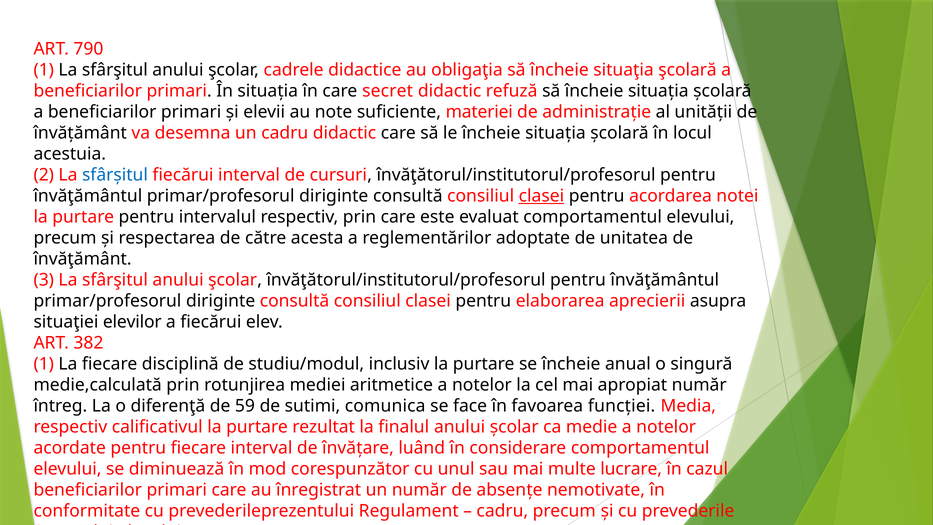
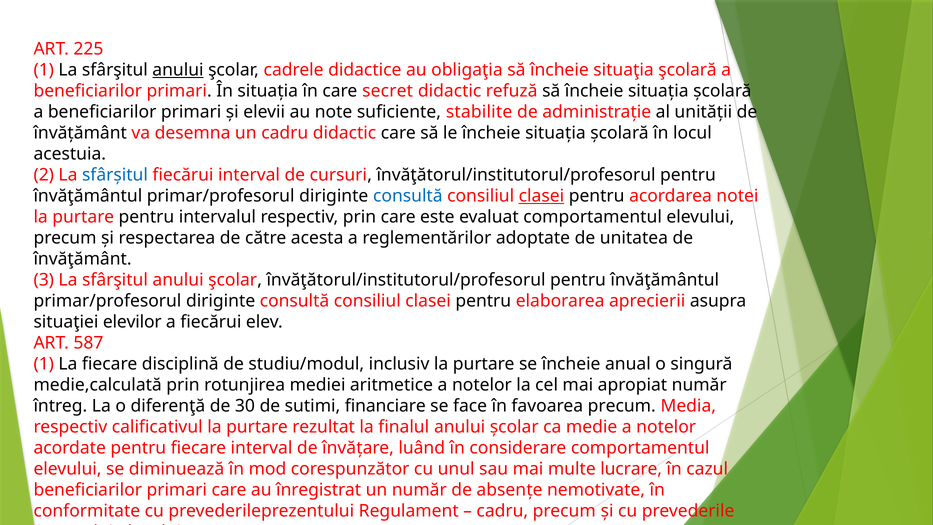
790: 790 -> 225 (88, 49)
anului underline: none -> present (178, 70)
materiei: materiei -> stabilite (479, 112)
consultă colour: black -> blue (408, 196)
382: 382 -> 587 (88, 343)
59: 59 -> 30 (245, 406)
comunica: comunica -> financiare (385, 406)
favoarea funcţiei: funcţiei -> precum (622, 406)
